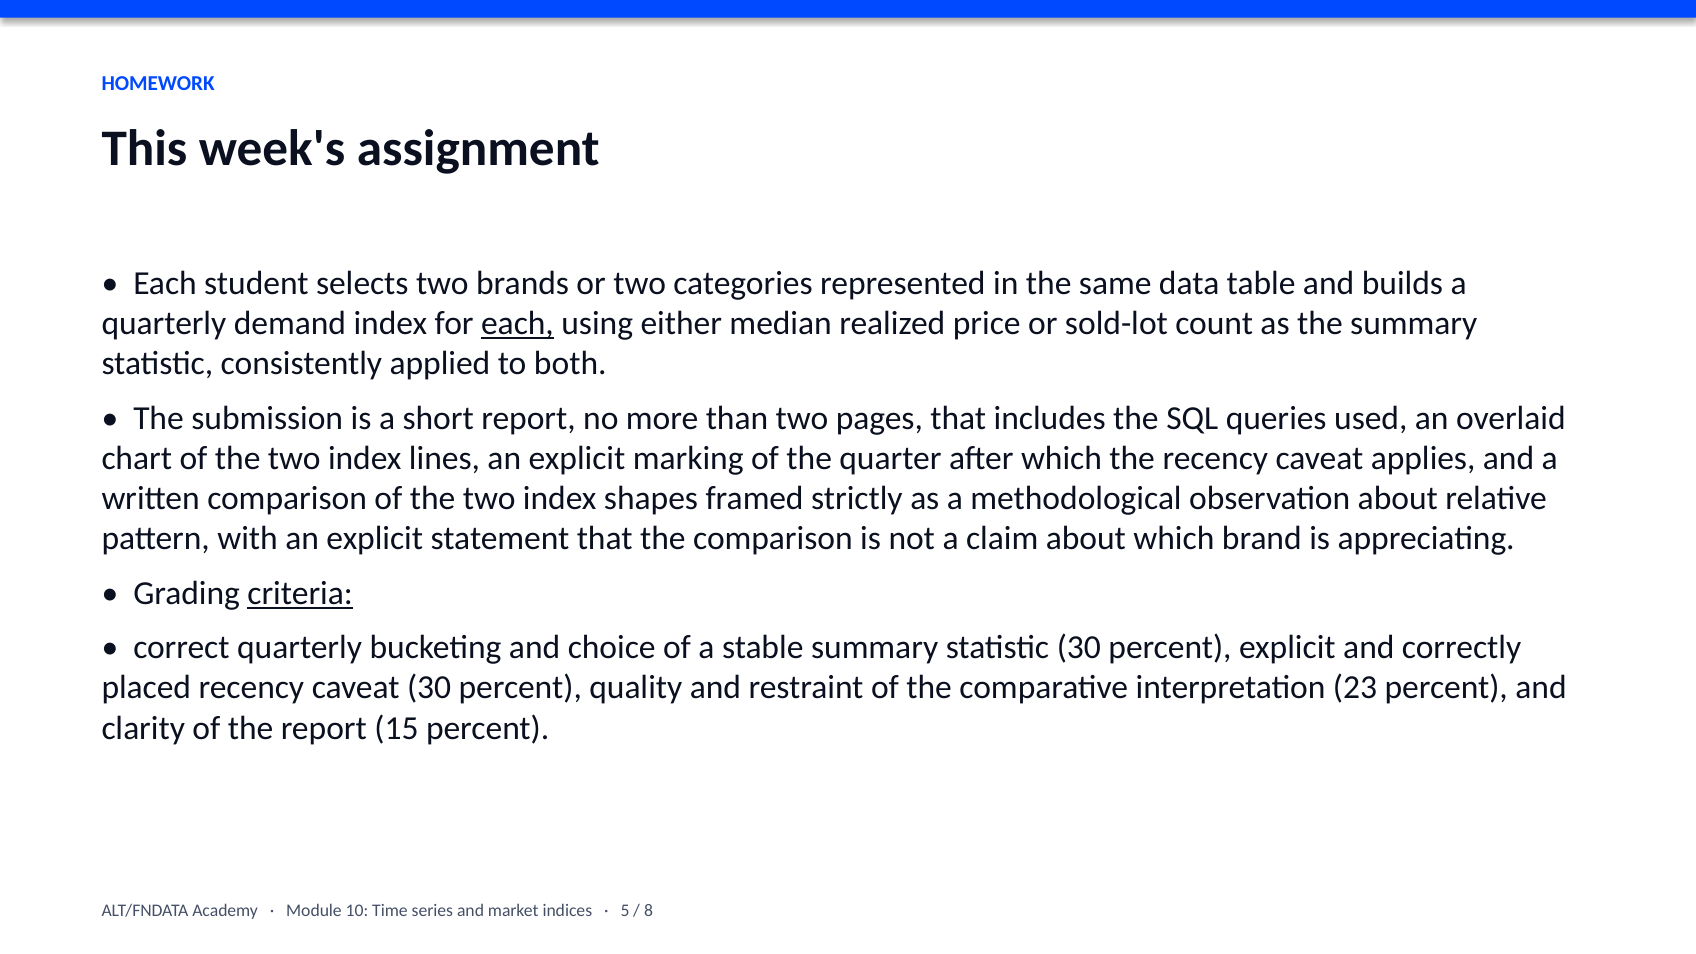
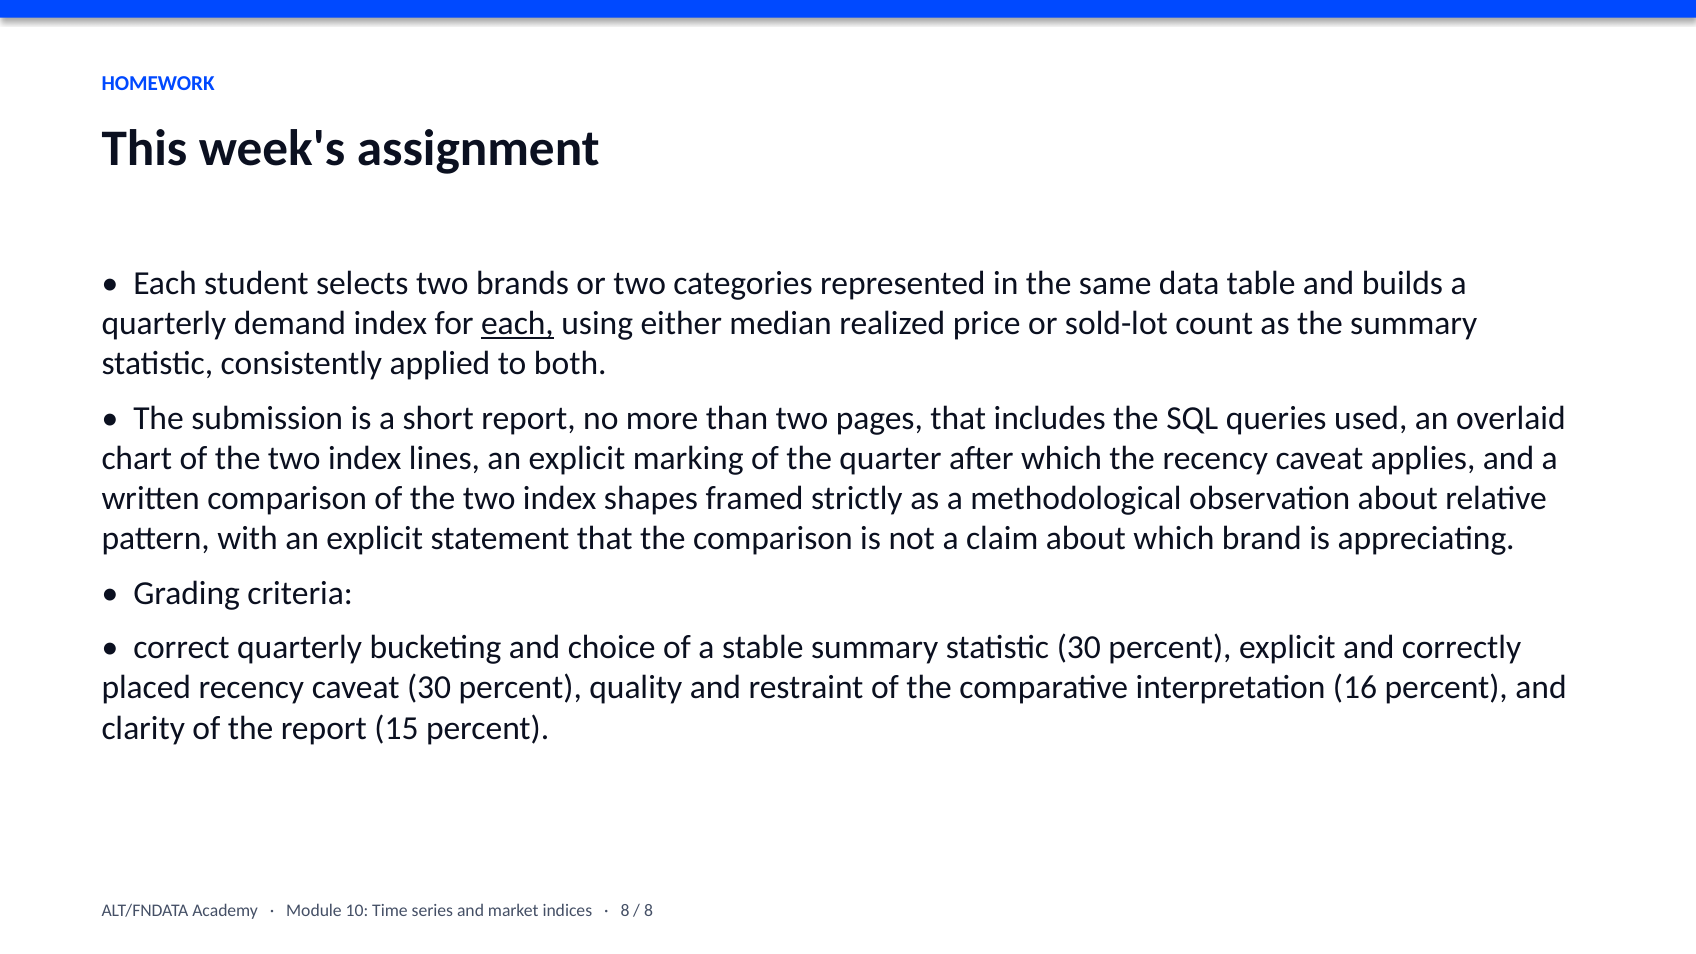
criteria underline: present -> none (300, 593)
23: 23 -> 16 (1355, 688)
5: 5 -> 8 (625, 911)
